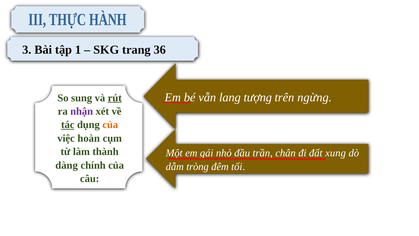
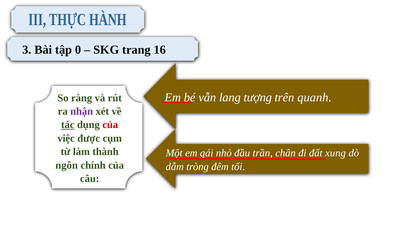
1: 1 -> 0 (78, 50)
36: 36 -> 16 (160, 50)
ngừng: ngừng -> quanh (314, 97)
sung: sung -> ràng (82, 98)
rút underline: present -> none (115, 98)
của colour: orange -> red (110, 125)
hoàn: hoàn -> được (89, 138)
dàng: dàng -> ngôn (67, 165)
